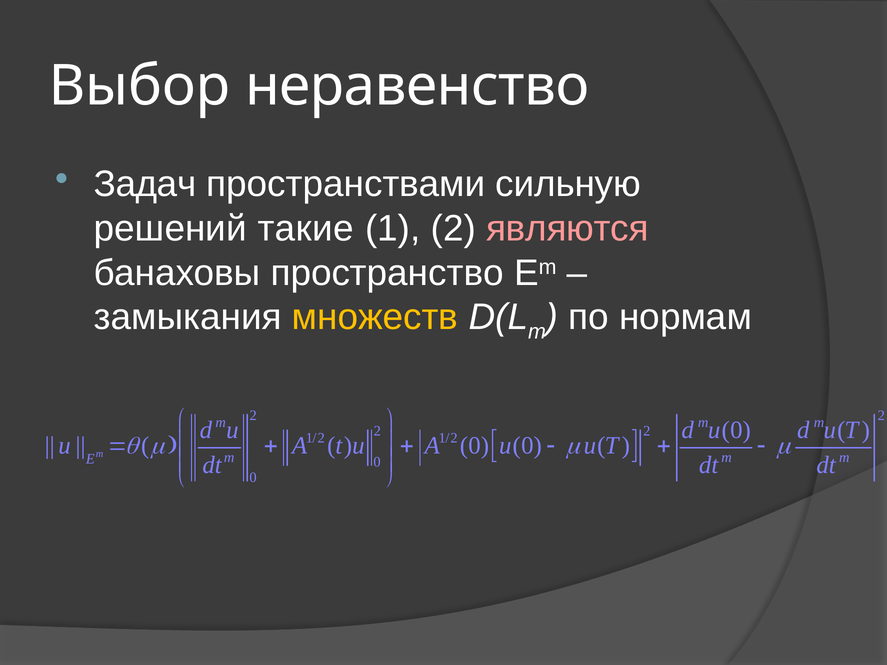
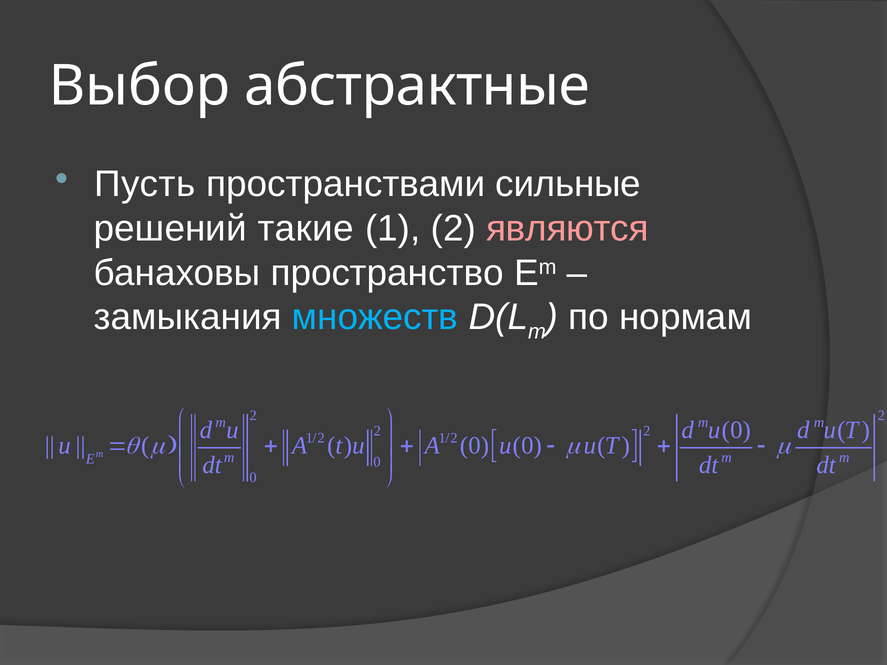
неравенство: неравенство -> абстрактные (417, 86)
Задач: Задач -> Пусть (145, 184)
сильную: сильную -> сильные (568, 184)
множеств colour: yellow -> light blue (375, 317)
